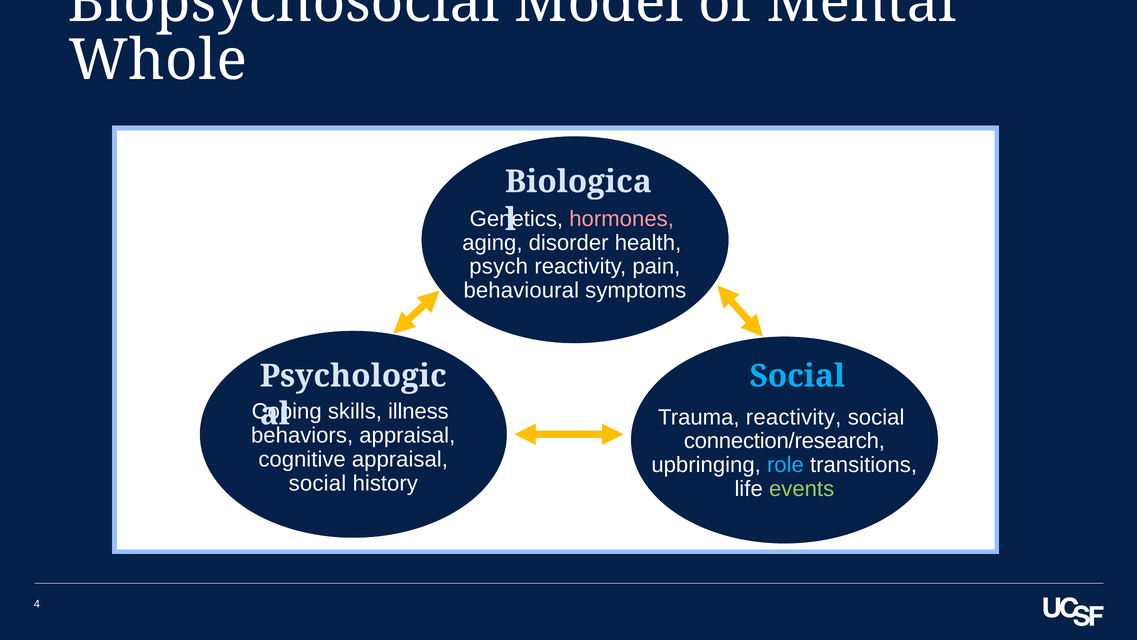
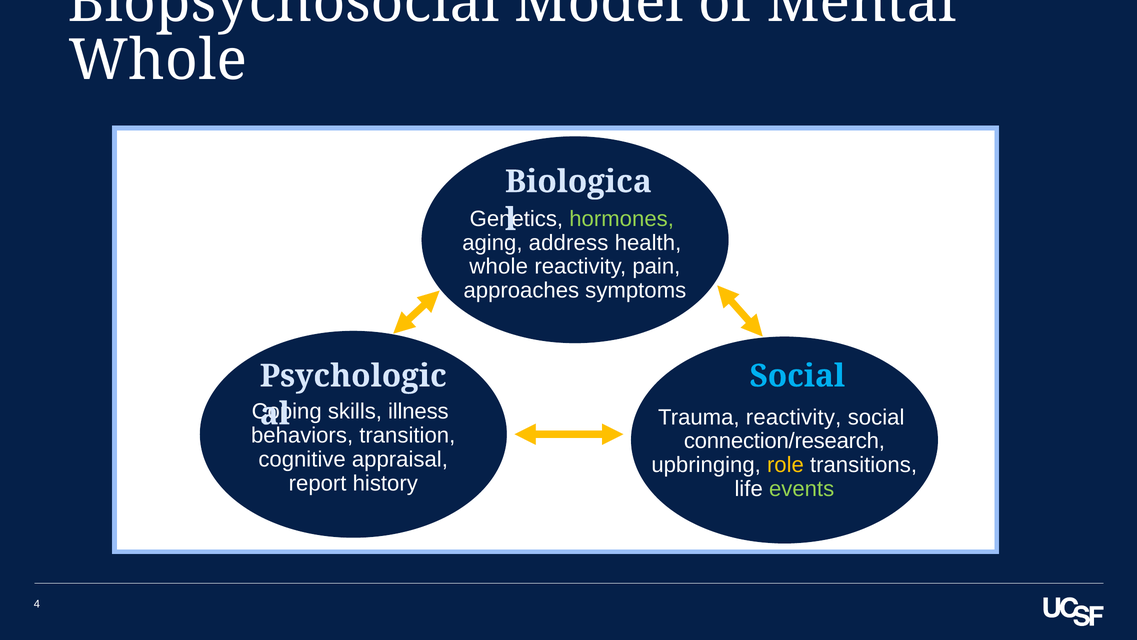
hormones colour: pink -> light green (622, 219)
disorder: disorder -> address (569, 243)
psych: psych -> whole (499, 267)
behavioural: behavioural -> approaches (521, 290)
appraisal: appraisal -> transition (407, 435)
role colour: light blue -> yellow (785, 465)
social: social -> report (318, 483)
